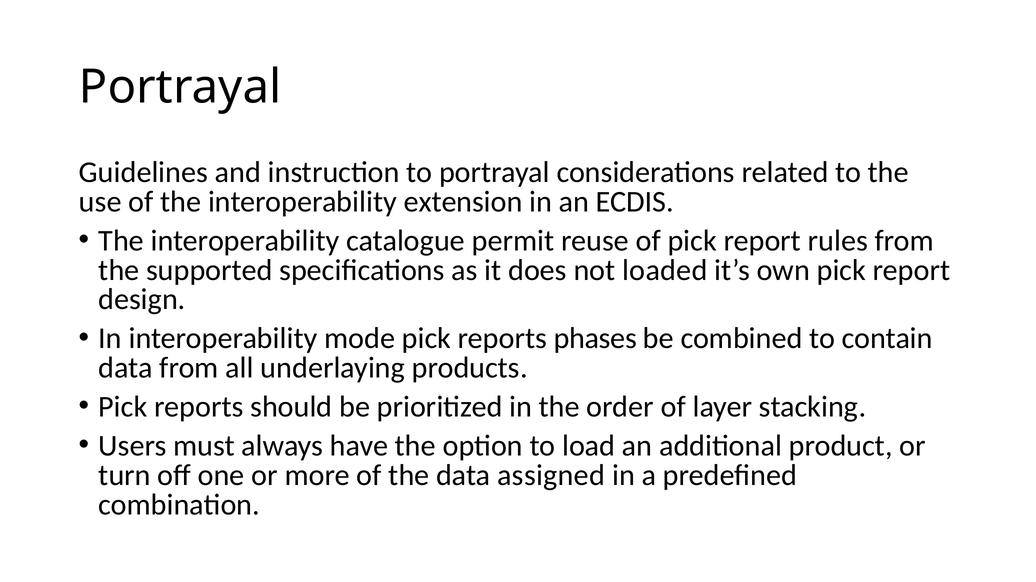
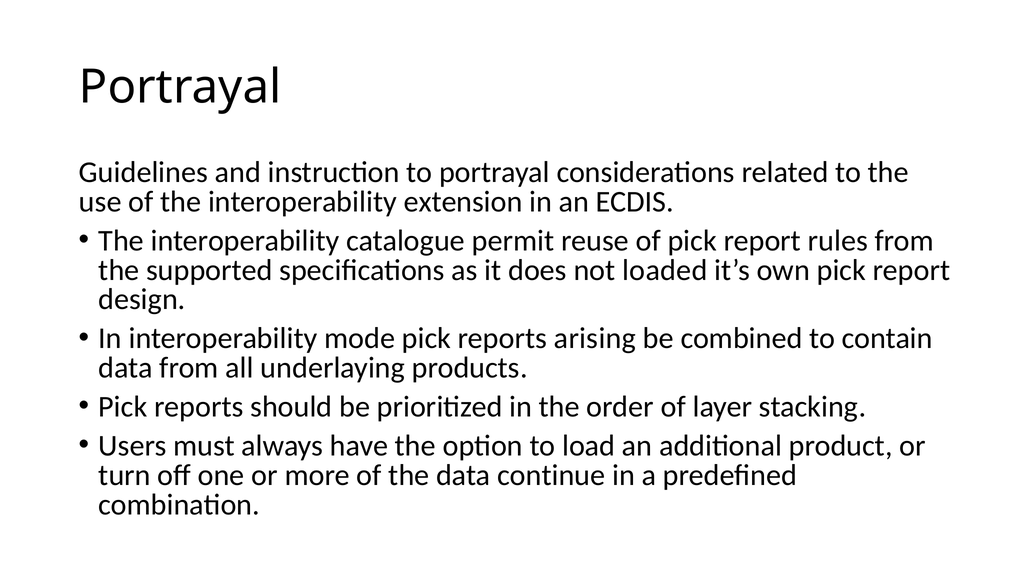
phases: phases -> arising (595, 339)
assigned: assigned -> continue (551, 476)
